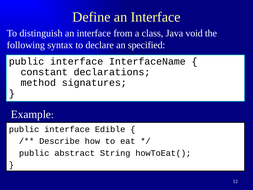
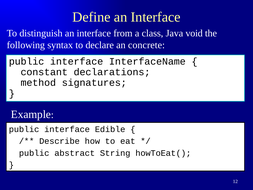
specified: specified -> concrete (146, 45)
